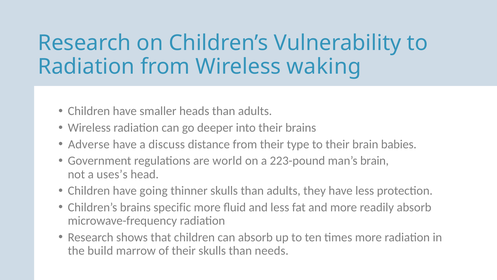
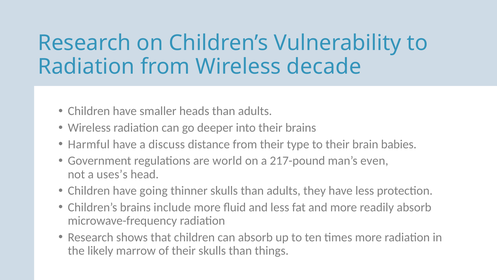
waking: waking -> decade (324, 66)
Adverse: Adverse -> Harmful (89, 144)
223-pound: 223-pound -> 217-pound (297, 161)
man’s brain: brain -> even (374, 161)
specific: specific -> include (172, 207)
build: build -> likely (100, 250)
needs: needs -> things (272, 250)
